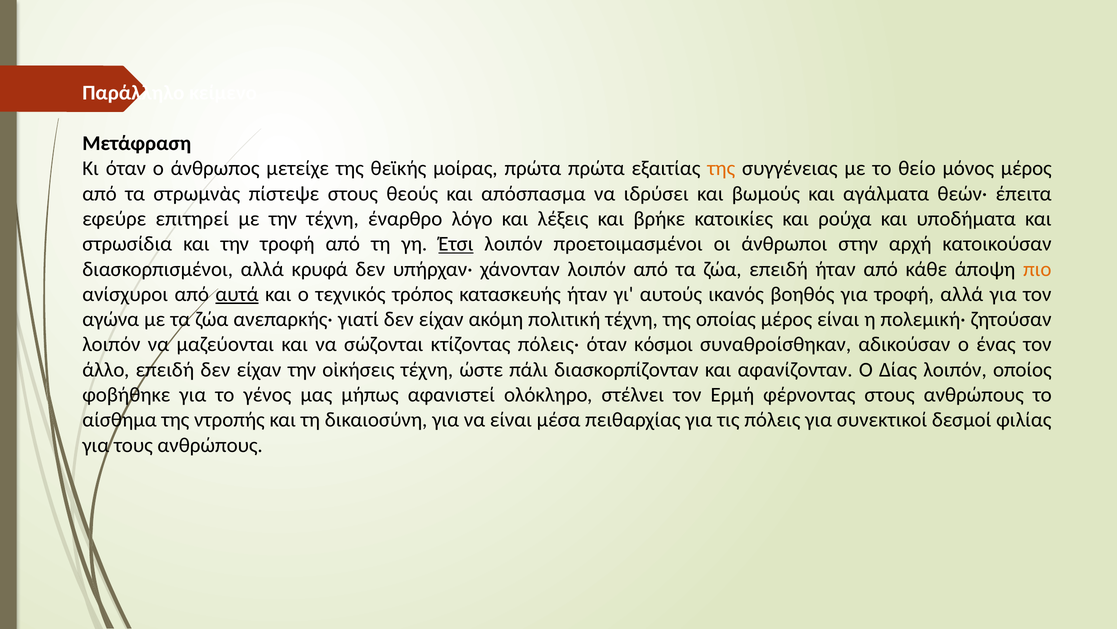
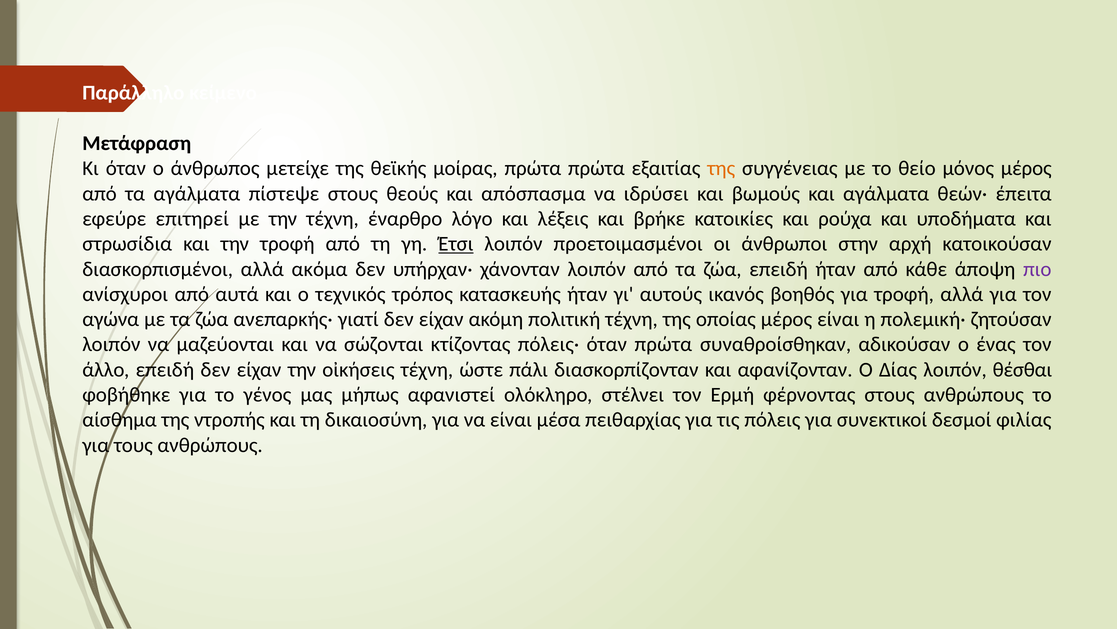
τα στρωμνὰς: στρωμνὰς -> αγάλματα (197, 193)
κρυφά: κρυφά -> ακόμα (320, 269)
πιο colour: orange -> purple (1037, 269)
αυτά underline: present -> none (237, 294)
όταν κόσμοι: κόσμοι -> πρώτα (663, 344)
οποίος: οποίος -> θέσθαι (1022, 369)
